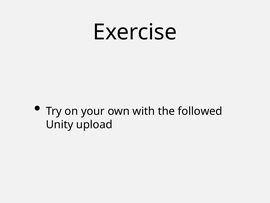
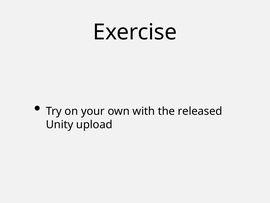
followed: followed -> released (200, 111)
